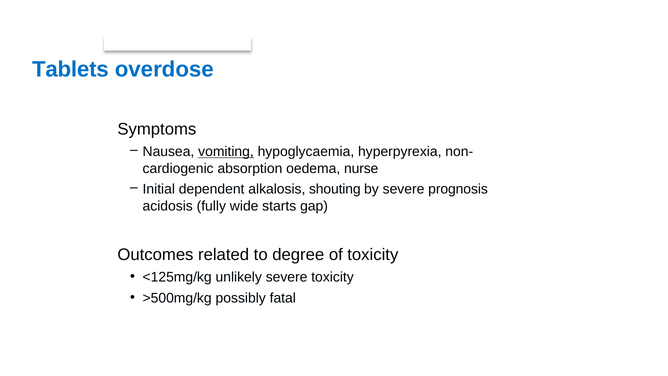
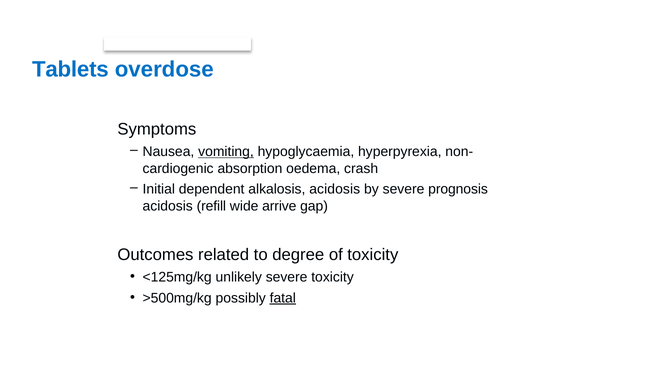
nurse: nurse -> crash (361, 168)
alkalosis shouting: shouting -> acidosis (335, 189)
fully: fully -> refill (211, 206)
starts: starts -> arrive (279, 206)
fatal underline: none -> present (283, 298)
